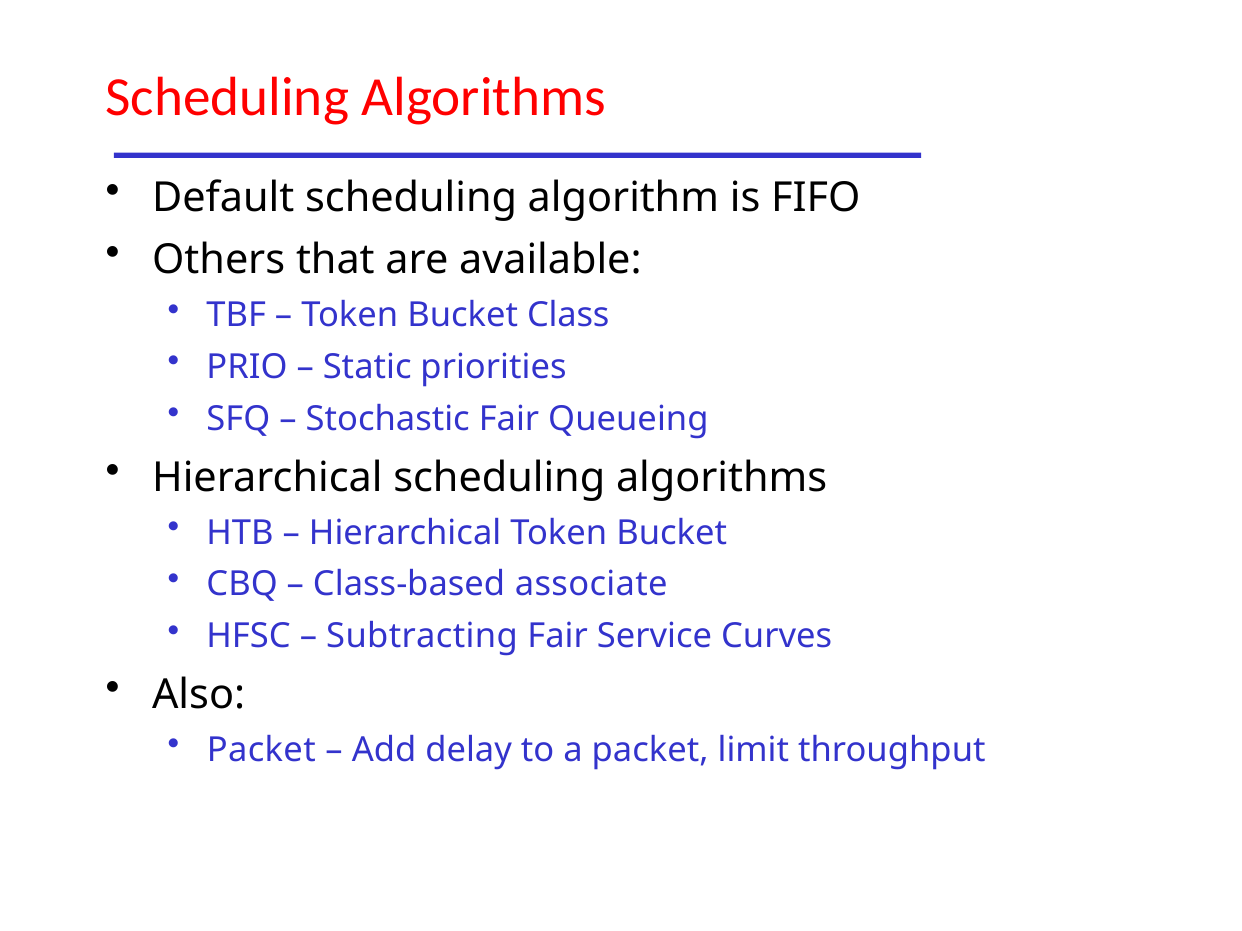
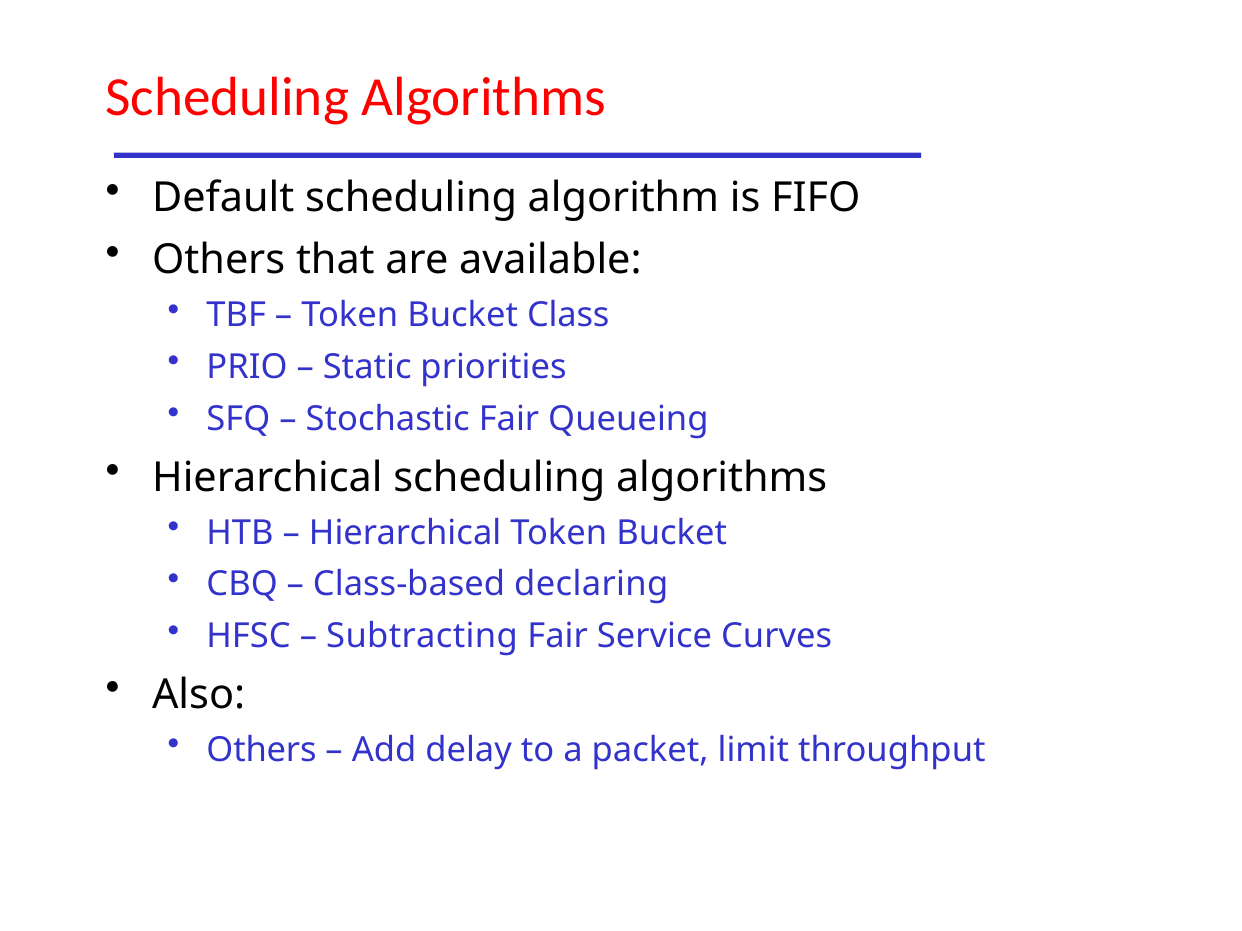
associate: associate -> declaring (591, 585)
Packet: Packet -> Others (262, 750)
